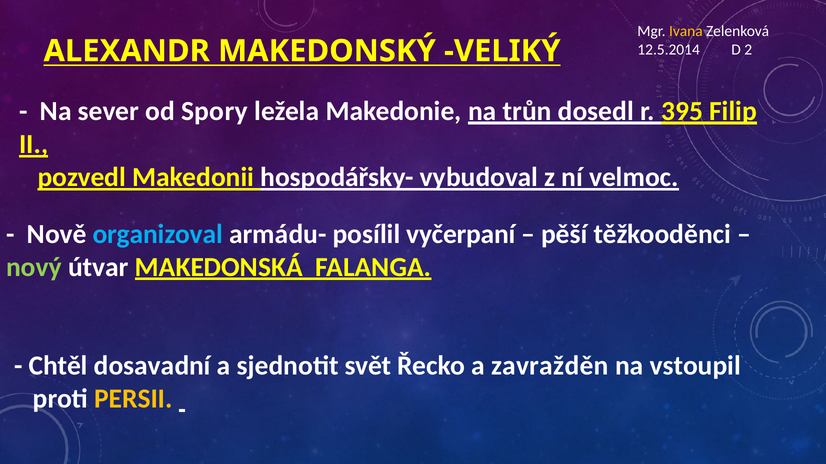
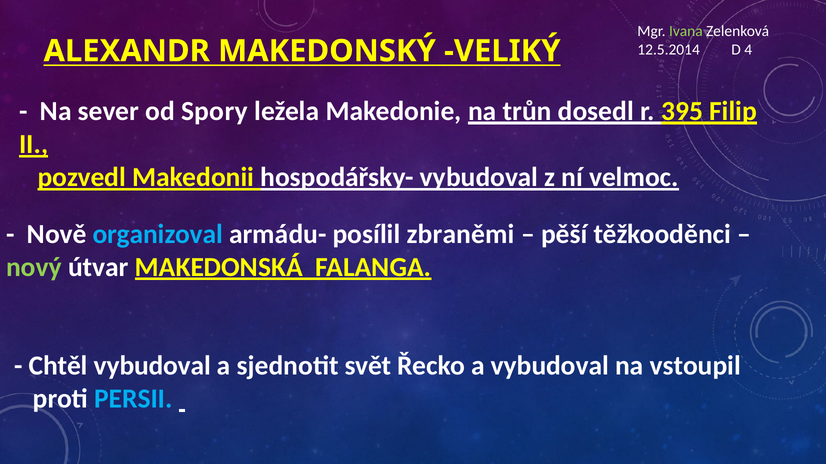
Ivana colour: yellow -> light green (686, 31)
2: 2 -> 4 (748, 50)
vyčerpaní: vyčerpaní -> zbraněmi (461, 234)
Chtěl dosavadní: dosavadní -> vybudoval (152, 366)
a zavražděn: zavražděn -> vybudoval (550, 366)
PERSII colour: yellow -> light blue (133, 399)
